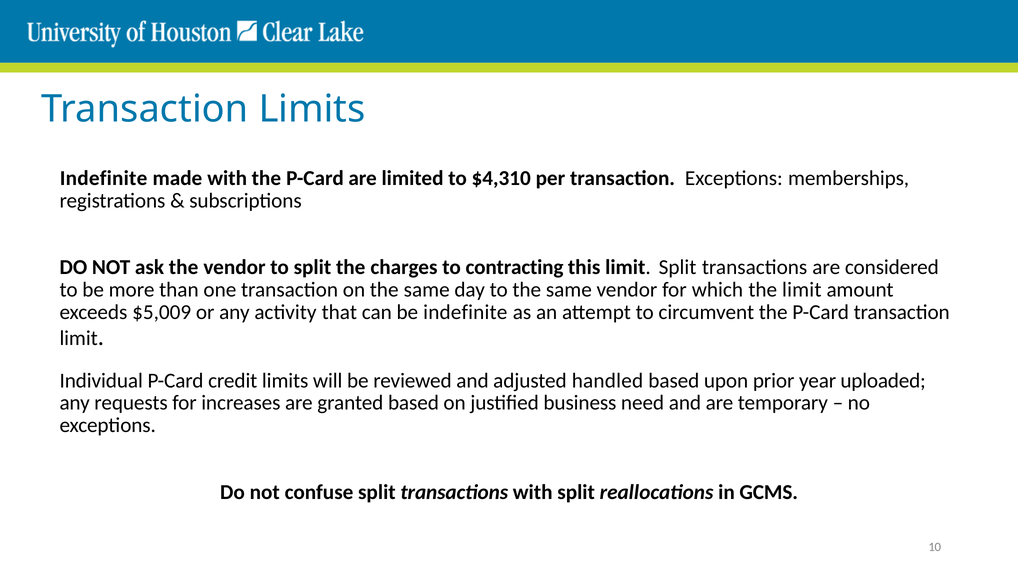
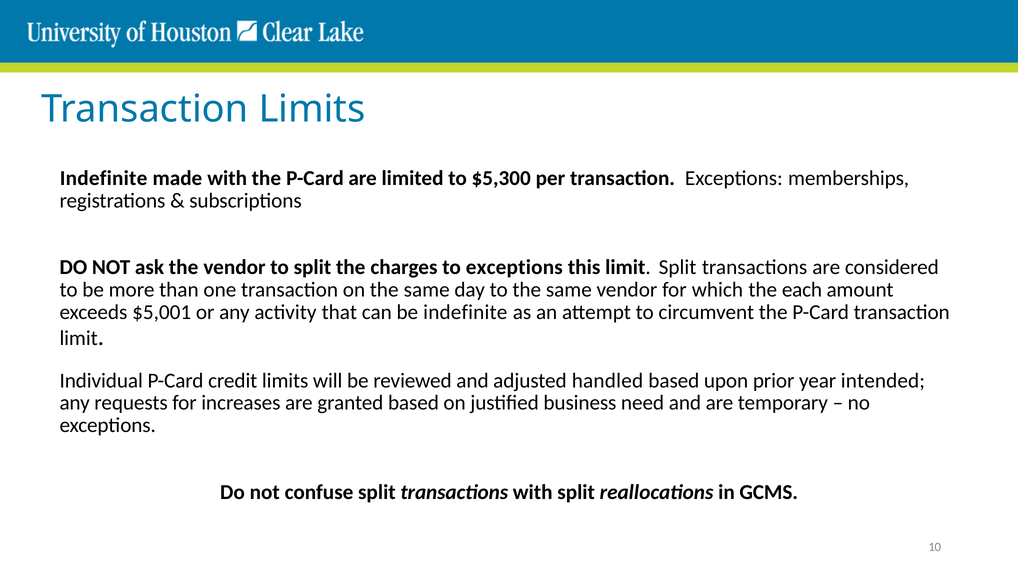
$4,310: $4,310 -> $5,300 (501, 178)
to contracting: contracting -> exceptions (514, 267)
the limit: limit -> each (802, 290)
$5,009: $5,009 -> $5,001 (162, 312)
uploaded: uploaded -> intended (883, 380)
